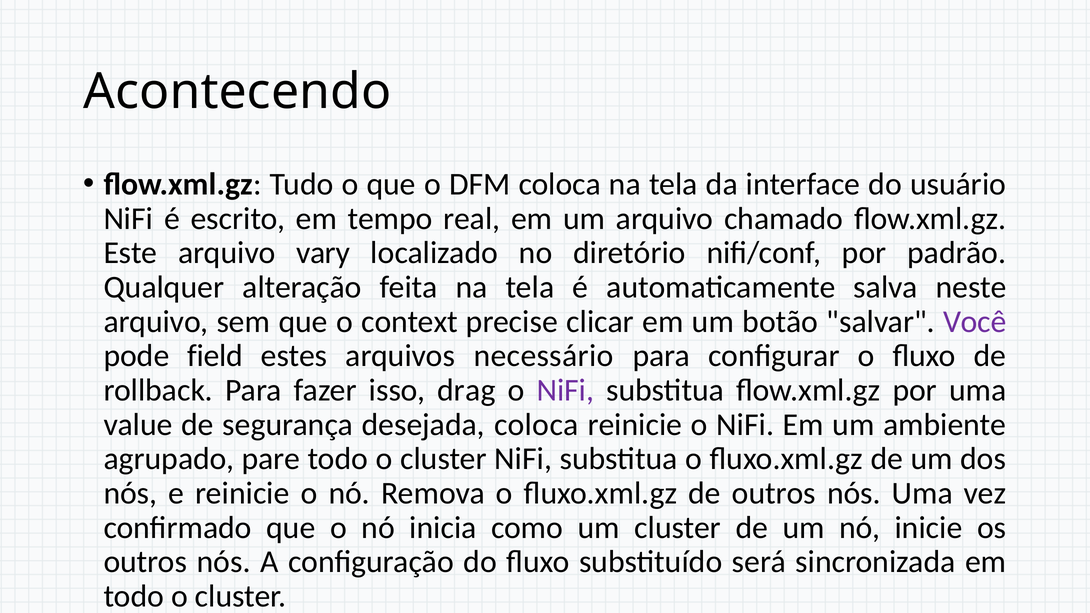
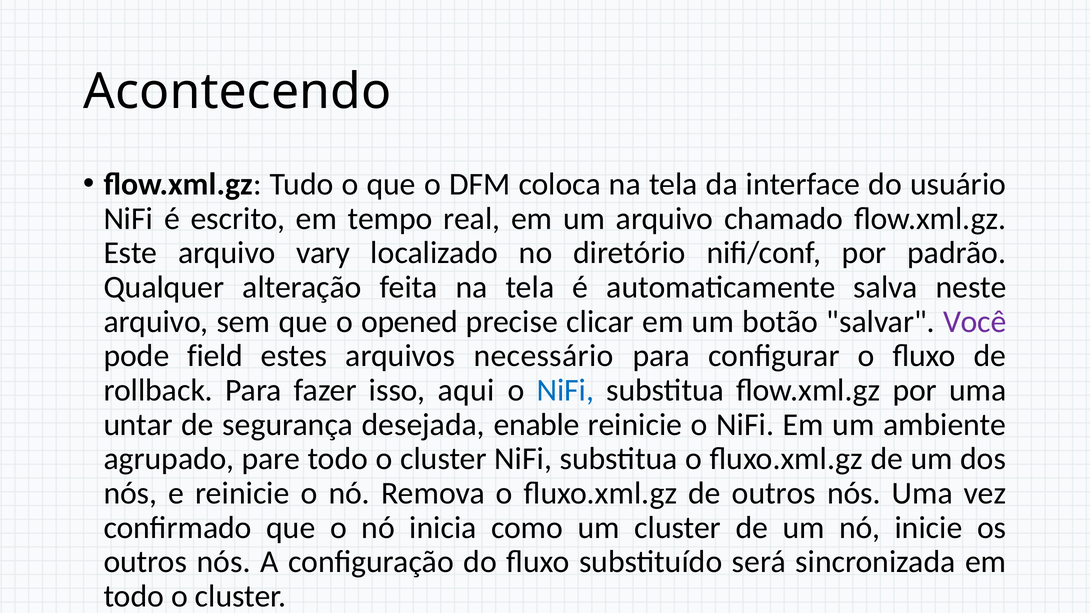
context: context -> opened (410, 322)
drag: drag -> aqui (466, 390)
NiFi colour: purple -> blue (565, 390)
value: value -> untar (138, 425)
desejada coloca: coloca -> enable (537, 425)
